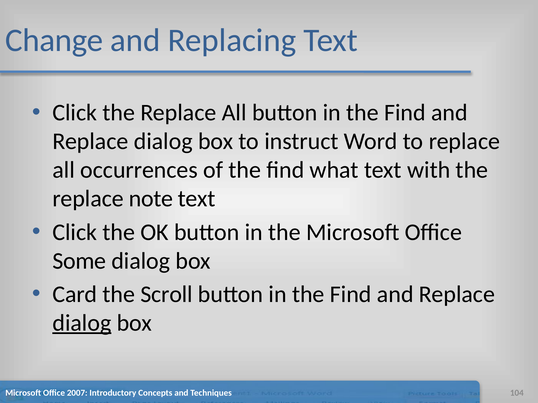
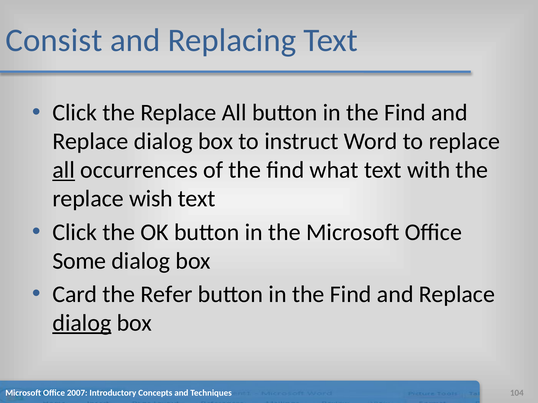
Change: Change -> Consist (54, 40)
all underline: none -> present (64, 170)
note: note -> wish (151, 199)
Scroll: Scroll -> Refer (166, 295)
